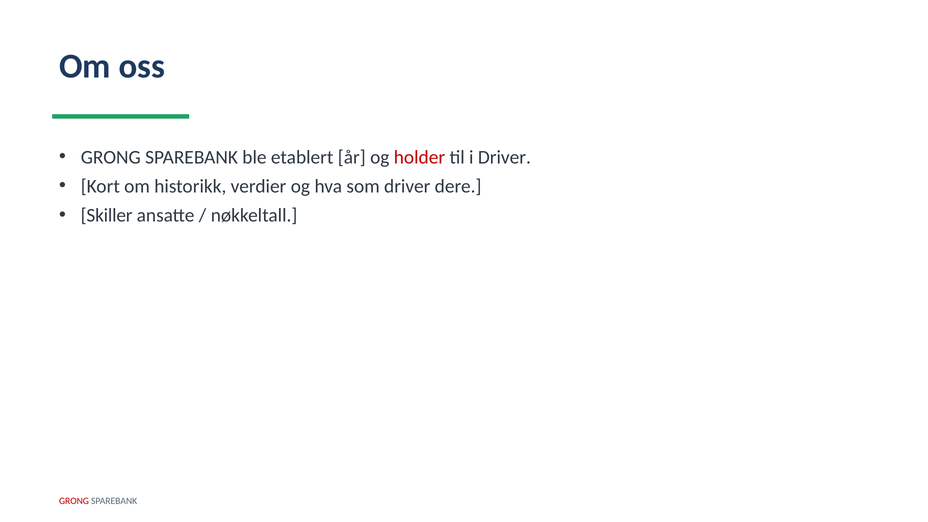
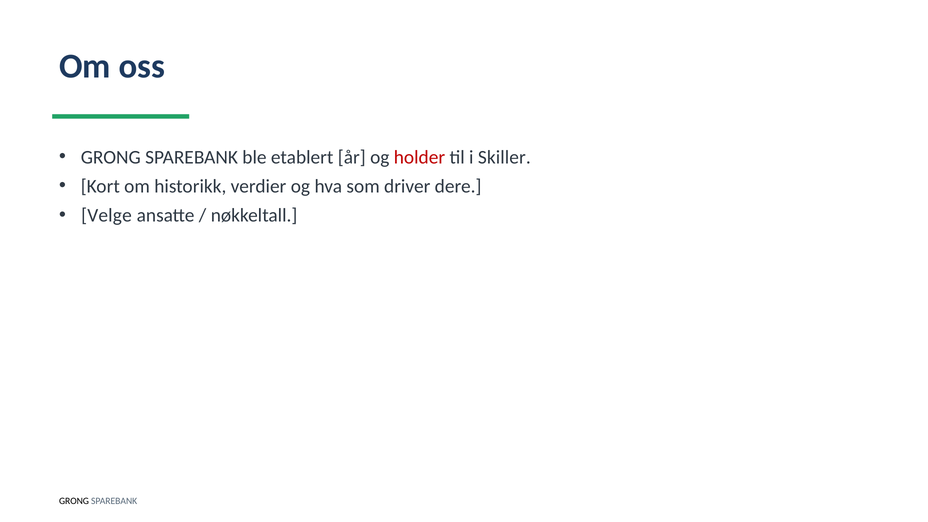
i Driver: Driver -> Skiller (504, 157)
Skiller: Skiller -> Velge (106, 215)
GRONG colour: red -> black (74, 501)
